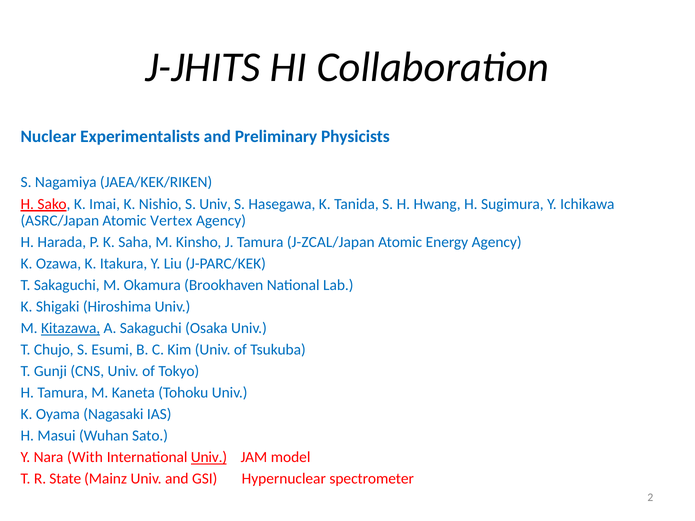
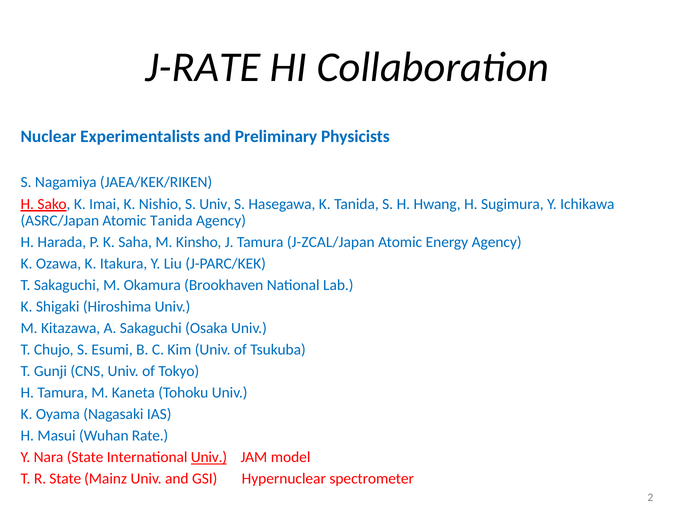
J-JHITS: J-JHITS -> J-RATE (203, 67)
Atomic Vertex: Vertex -> Tanida (171, 221)
Kitazawa underline: present -> none (71, 328)
Sato: Sato -> Rate (150, 436)
Nara With: With -> State (85, 458)
